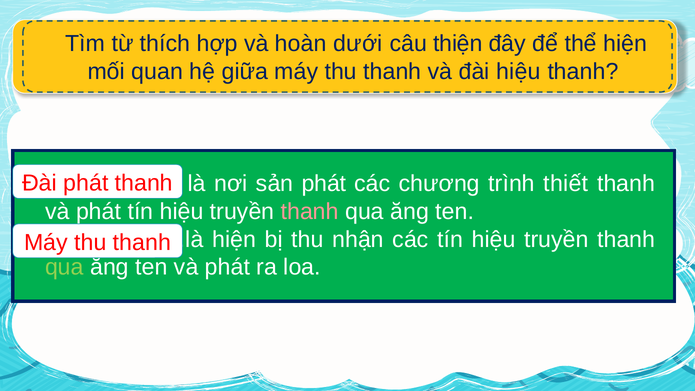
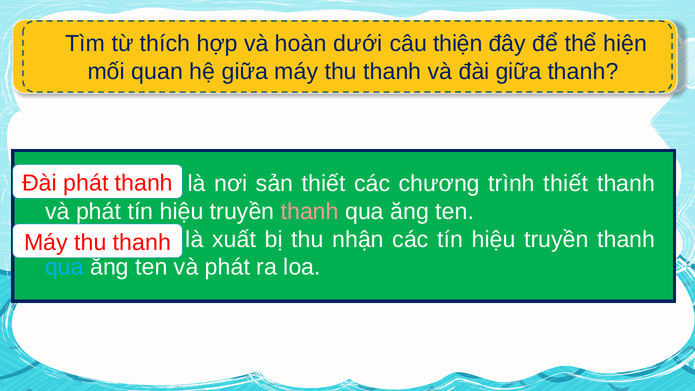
đài hiệu: hiệu -> giữa (519, 72)
sản phát: phát -> thiết (324, 184)
hiện: hiện -> xuất (234, 239)
qua colour: light green -> light blue (64, 267)
